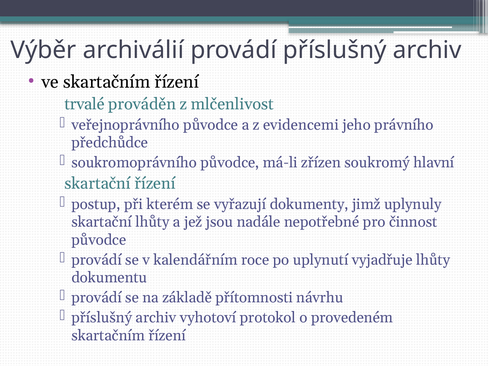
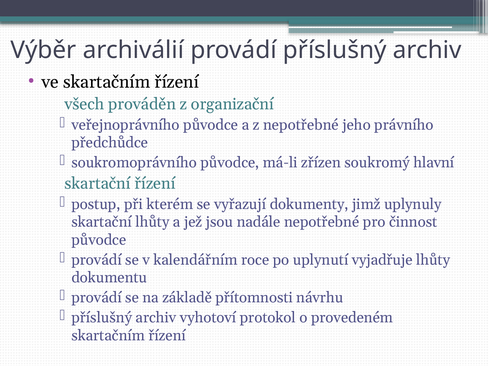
trvalé: trvalé -> všech (84, 104)
mlčenlivost: mlčenlivost -> organizační (232, 104)
z evidencemi: evidencemi -> nepotřebné (301, 125)
